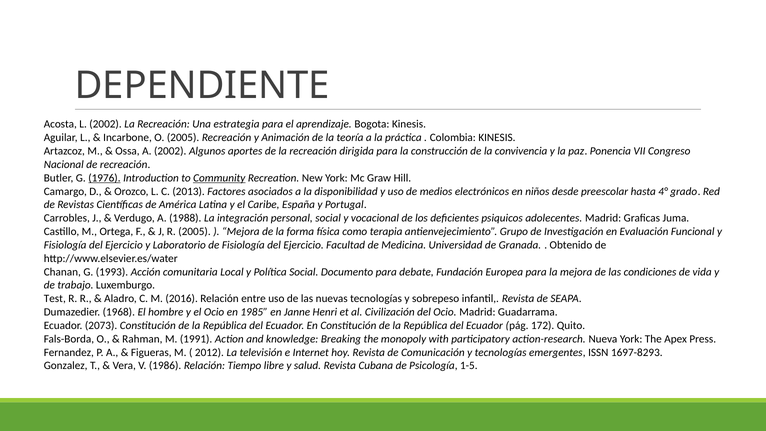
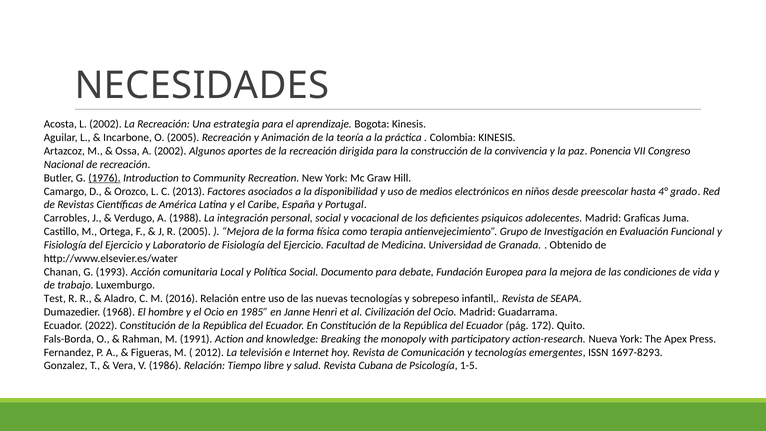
DEPENDIENTE: DEPENDIENTE -> NECESIDADES (202, 86)
Community underline: present -> none (219, 178)
2073: 2073 -> 2022 (101, 325)
